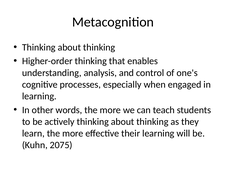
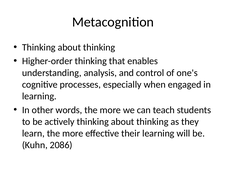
2075: 2075 -> 2086 (61, 145)
